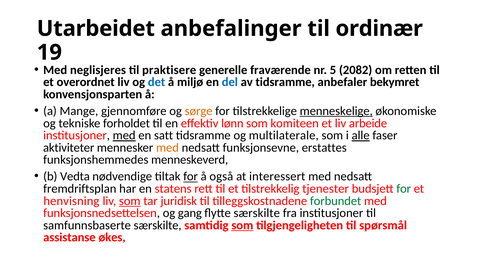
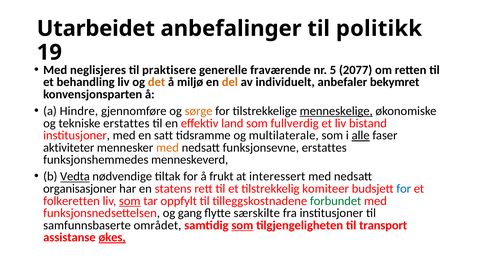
ordinær: ordinær -> politikk (379, 29)
2082: 2082 -> 2077 (356, 70)
overordnet: overordnet -> behandling (86, 82)
det colour: blue -> orange (157, 82)
del colour: blue -> orange (230, 82)
av tidsramme: tidsramme -> individuelt (285, 82)
Mange: Mange -> Hindre (79, 111)
tekniske forholdet: forholdet -> erstattes (126, 123)
lønn: lønn -> land (232, 123)
komiteen: komiteen -> fullverdig (295, 123)
arbeide: arbeide -> bistand (368, 123)
med underline: present -> none (124, 135)
Vedta underline: none -> present (75, 177)
for underline: present -> none (191, 177)
også: også -> frukt (221, 177)
fremdriftsplan: fremdriftsplan -> organisasjoner (80, 189)
tjenester: tjenester -> komiteer (326, 189)
for colour: green -> blue (404, 189)
henvisning: henvisning -> folkeretten (72, 201)
juridisk: juridisk -> oppfylt (179, 201)
samfunnsbaserte særskilte: særskilte -> området (157, 225)
spørsmål: spørsmål -> transport (383, 225)
økes underline: none -> present (112, 238)
